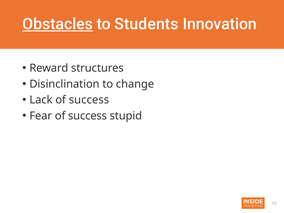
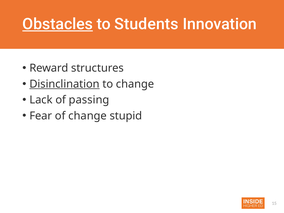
Disinclination underline: none -> present (65, 84)
Lack of success: success -> passing (89, 100)
Fear of success: success -> change (88, 116)
